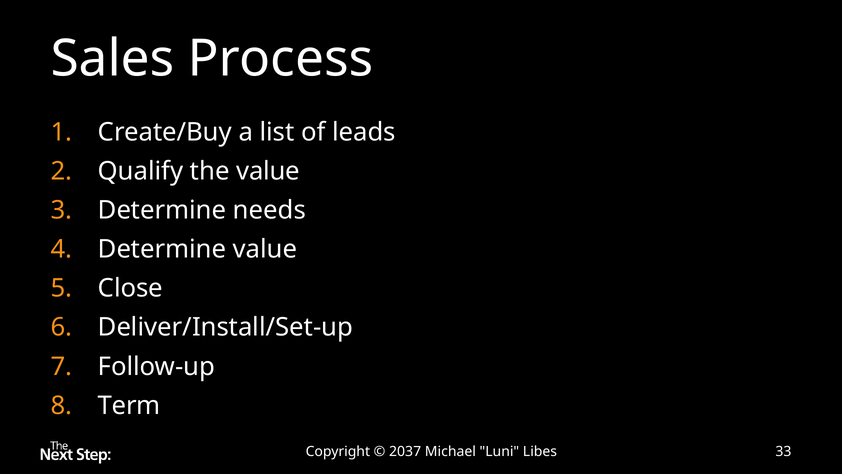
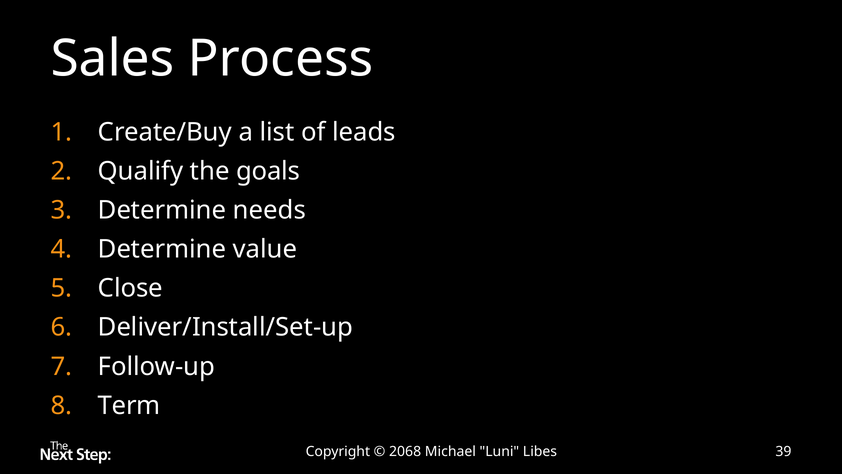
the value: value -> goals (268, 171)
2037: 2037 -> 2068 (405, 451)
33: 33 -> 39 (783, 451)
